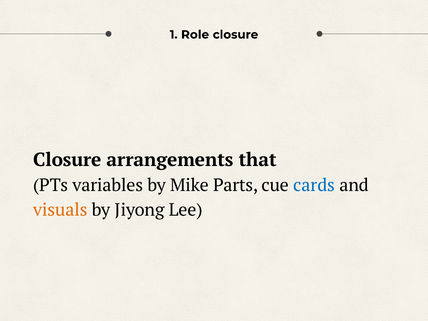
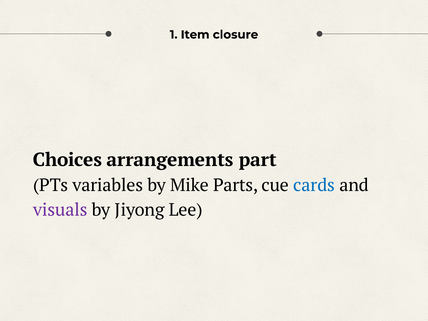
Role: Role -> Item (195, 35)
Closure: Closure -> Choices (67, 160)
that: that -> part (258, 160)
visuals colour: orange -> purple (60, 210)
